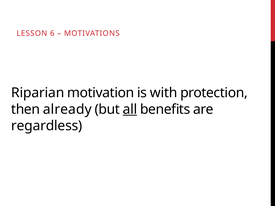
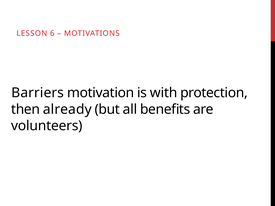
Riparian: Riparian -> Barriers (38, 93)
all underline: present -> none (130, 109)
regardless: regardless -> volunteers (47, 126)
